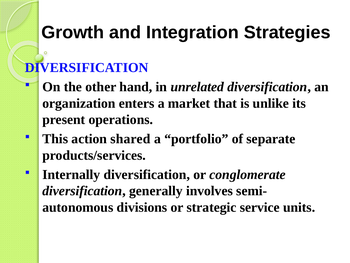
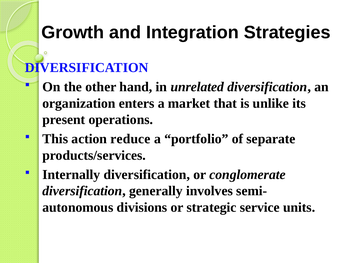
shared: shared -> reduce (130, 139)
